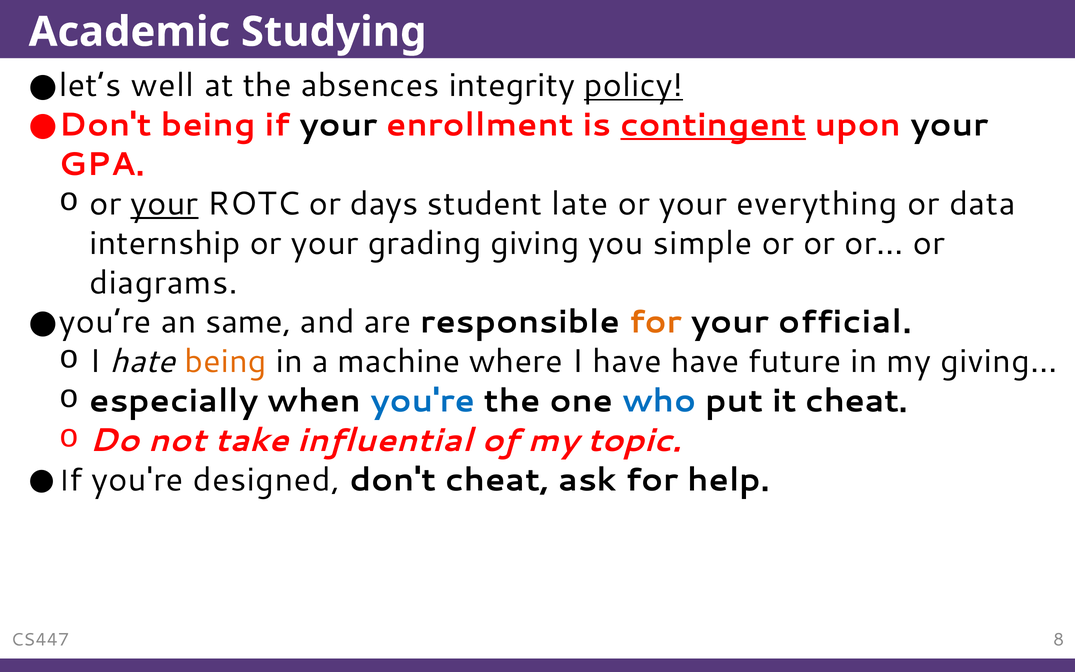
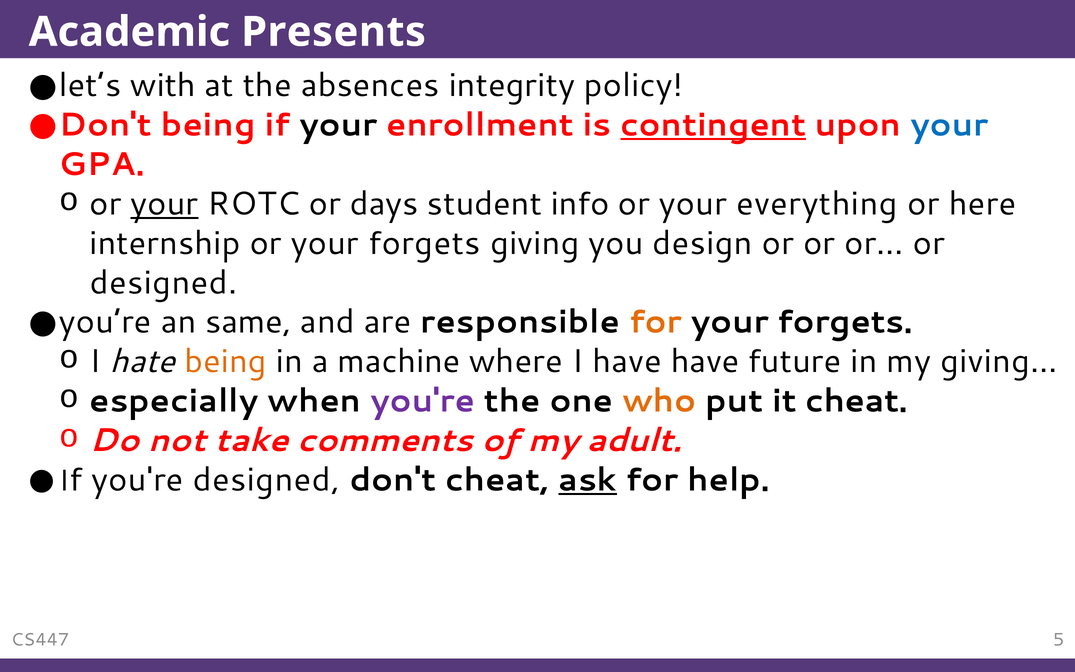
Studying: Studying -> Presents (334, 32)
well: well -> with (163, 86)
policy underline: present -> none (633, 86)
your colour: black -> blue (949, 125)
late: late -> info (580, 204)
data: data -> here (982, 204)
or your grading: grading -> forgets (424, 243)
simple: simple -> design (703, 243)
diagrams: diagrams -> designed (163, 283)
official: official -> forgets (845, 322)
you're colour: blue -> purple (423, 401)
who colour: blue -> orange (659, 401)
influential: influential -> comments (385, 440)
topic: topic -> adult (634, 440)
ask underline: none -> present (588, 480)
8: 8 -> 5 (1059, 640)
